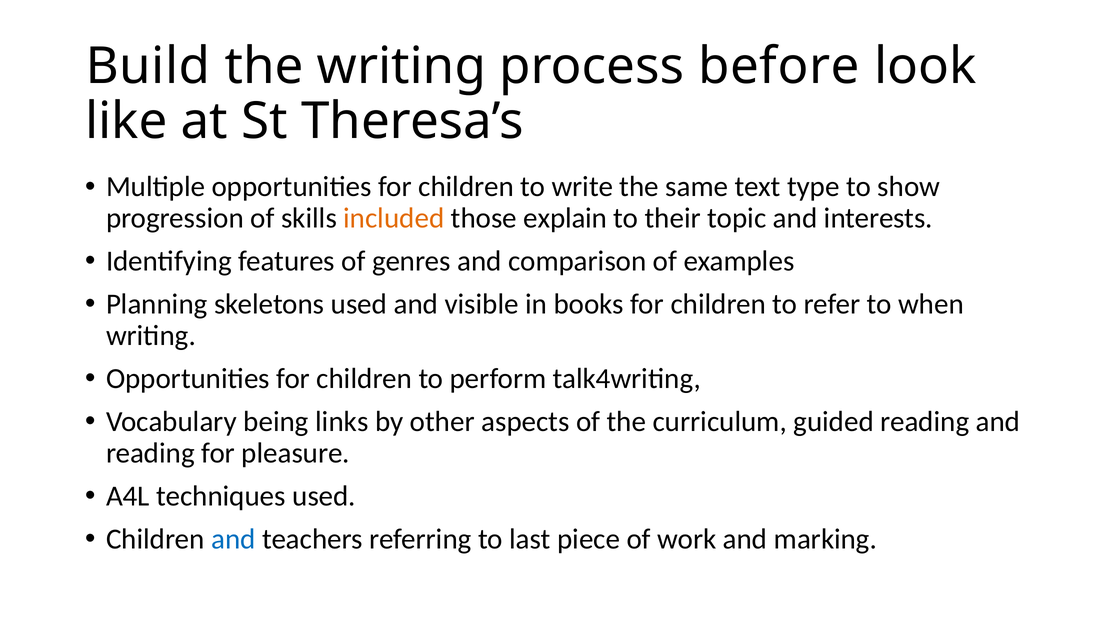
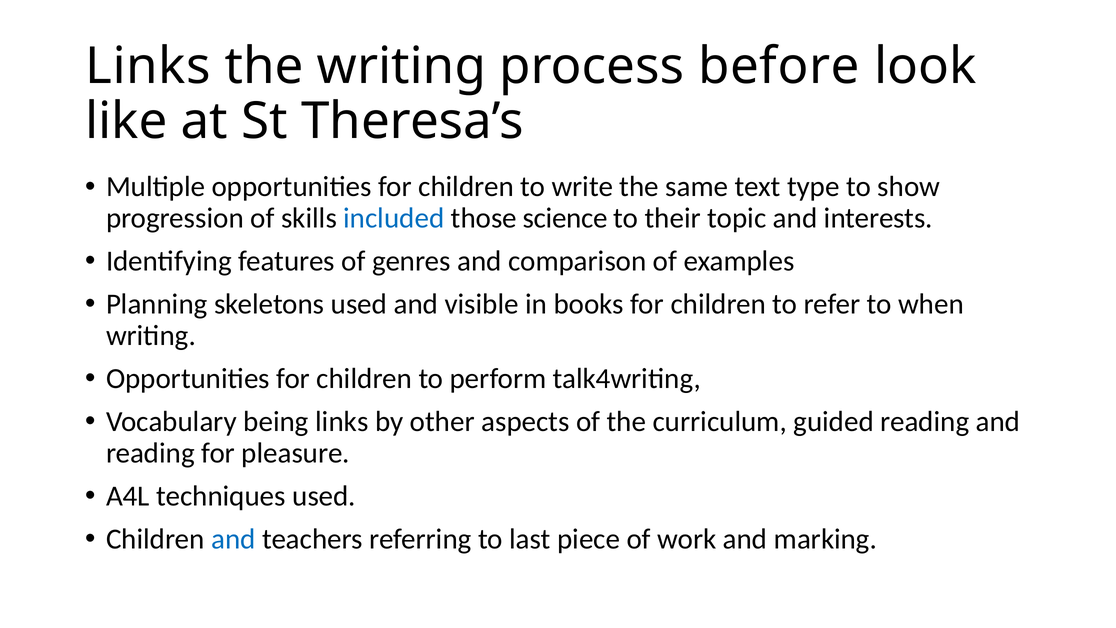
Build: Build -> Links (148, 66)
included colour: orange -> blue (394, 218)
explain: explain -> science (565, 218)
